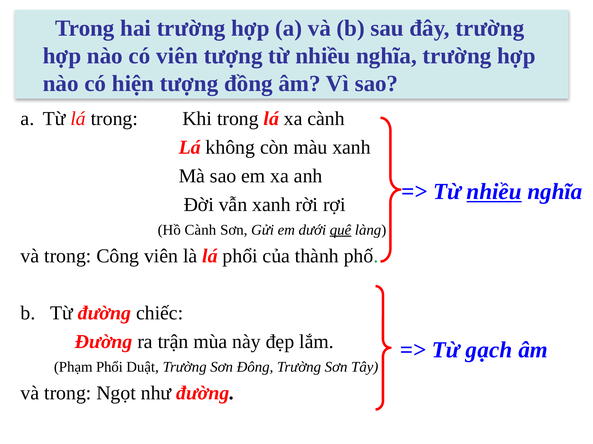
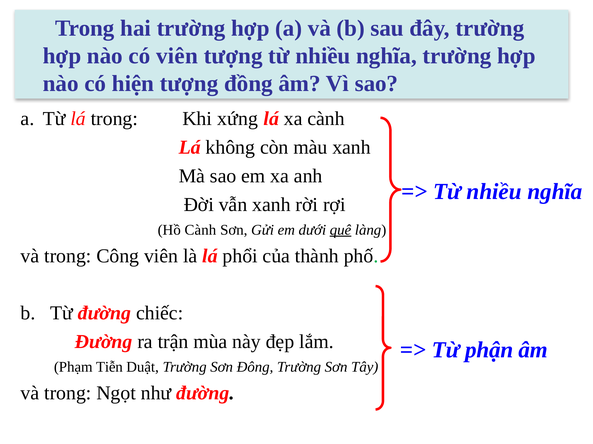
Khi trong: trong -> xứng (238, 119)
nhiều underline: present -> none (494, 192)
gạch: gạch -> phận (489, 350)
Phạm Phổi: Phổi -> Tiễn (109, 368)
